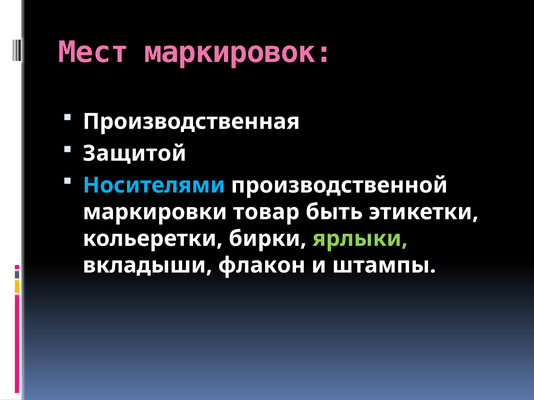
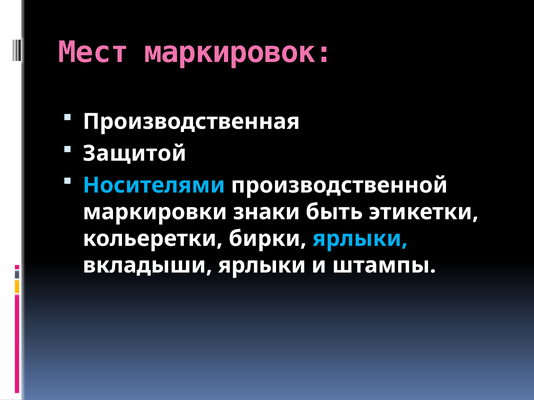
товар: товар -> знаки (267, 212)
ярлыки colour: light green -> light blue (360, 239)
вкладыши флакон: флакон -> ярлыки (262, 266)
